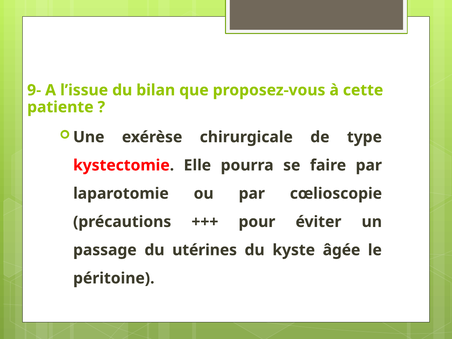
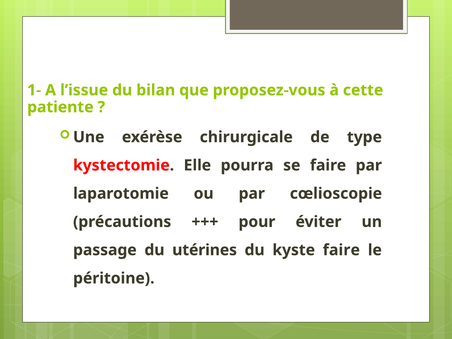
9-: 9- -> 1- (34, 90)
kyste âgée: âgée -> faire (341, 250)
